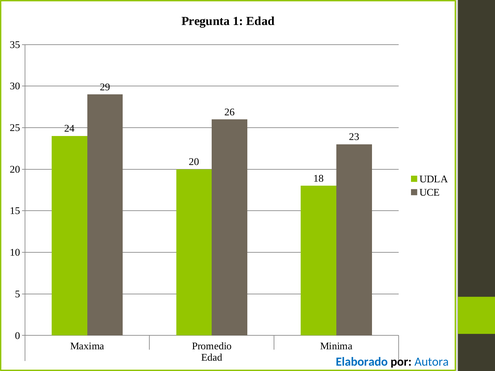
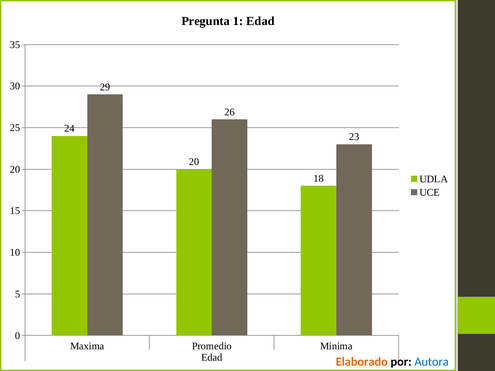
Elaborado colour: blue -> orange (362, 362)
